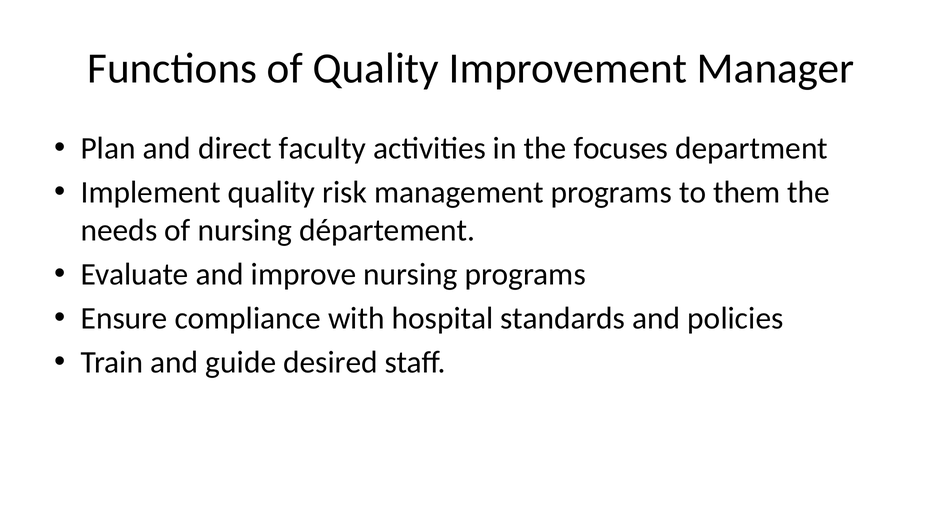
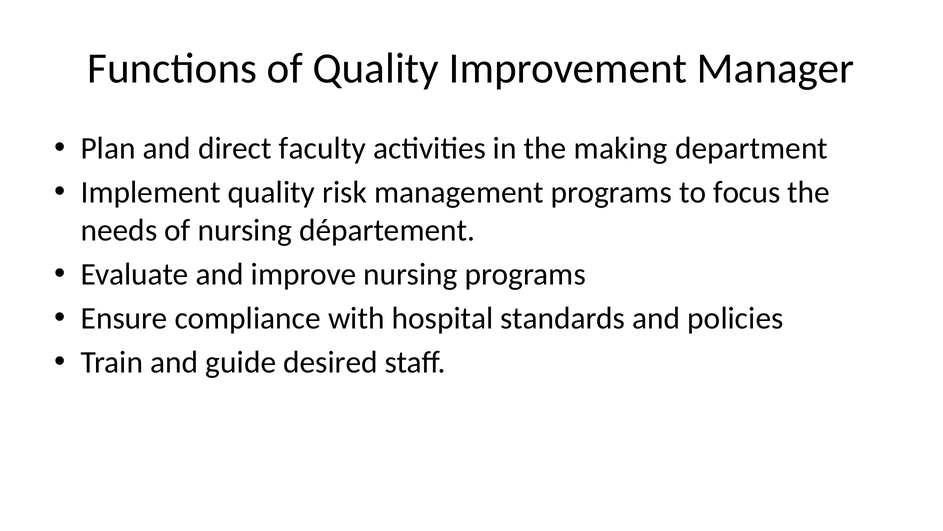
focuses: focuses -> making (621, 148)
them: them -> focus (747, 192)
